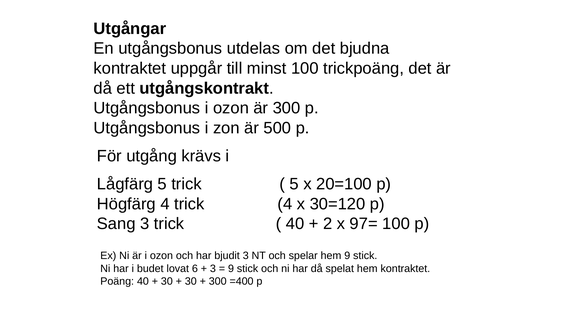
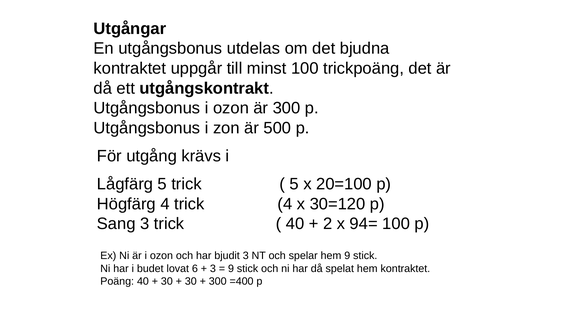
97=: 97= -> 94= (364, 224)
